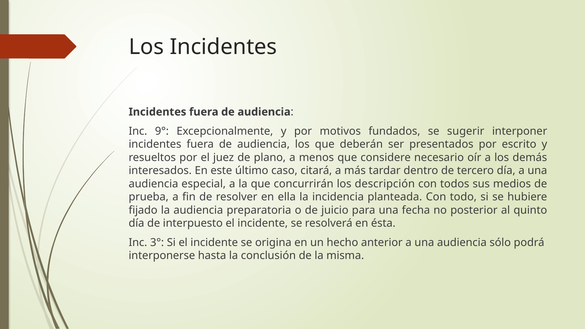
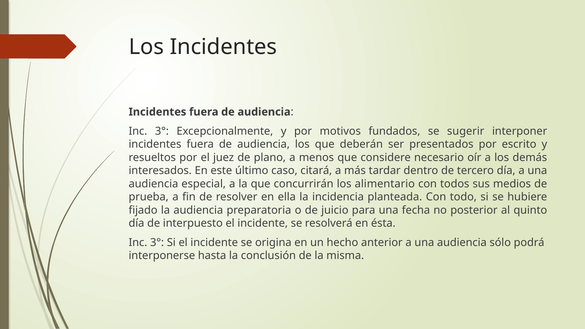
9°: 9° -> 3° (162, 131)
descripción: descripción -> alimentario (385, 184)
